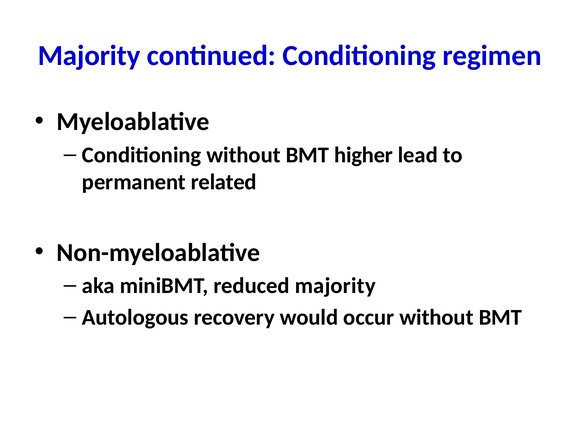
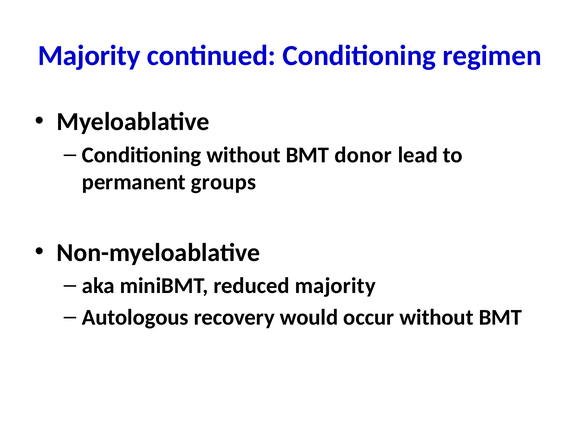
higher: higher -> donor (363, 155)
related: related -> groups (224, 182)
